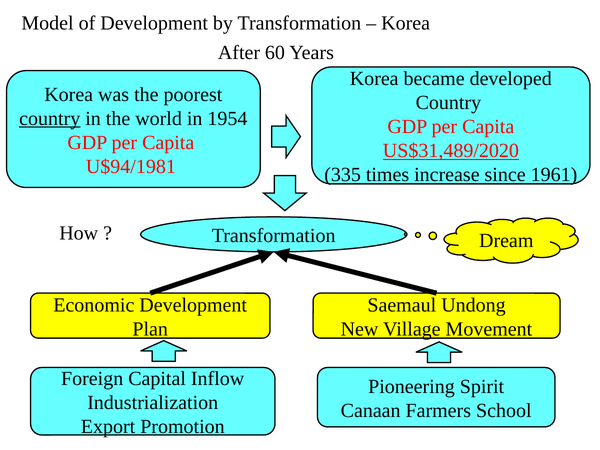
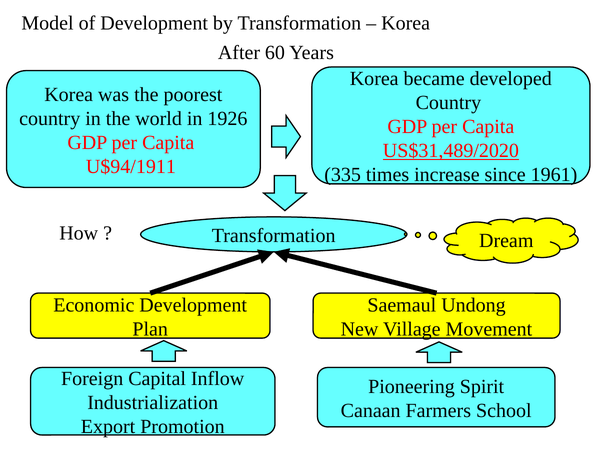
country underline: present -> none (50, 118)
1954: 1954 -> 1926 (227, 118)
U$94/1981: U$94/1981 -> U$94/1911 (131, 166)
